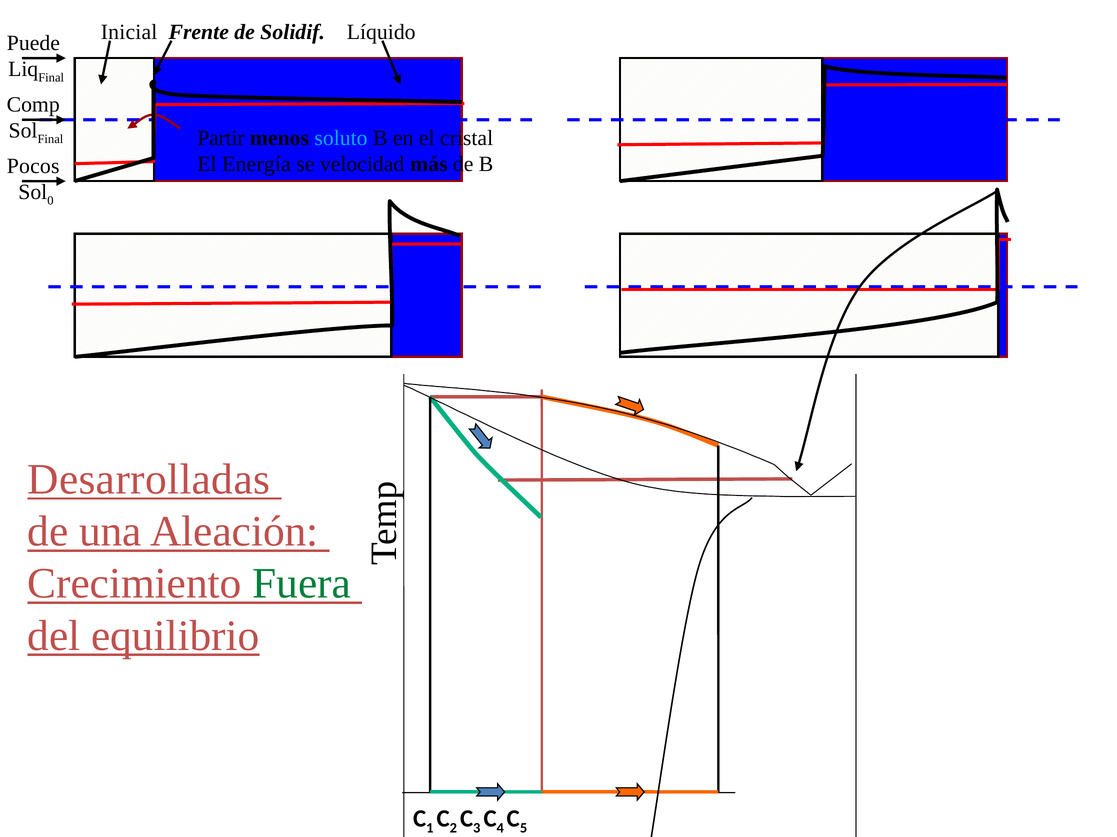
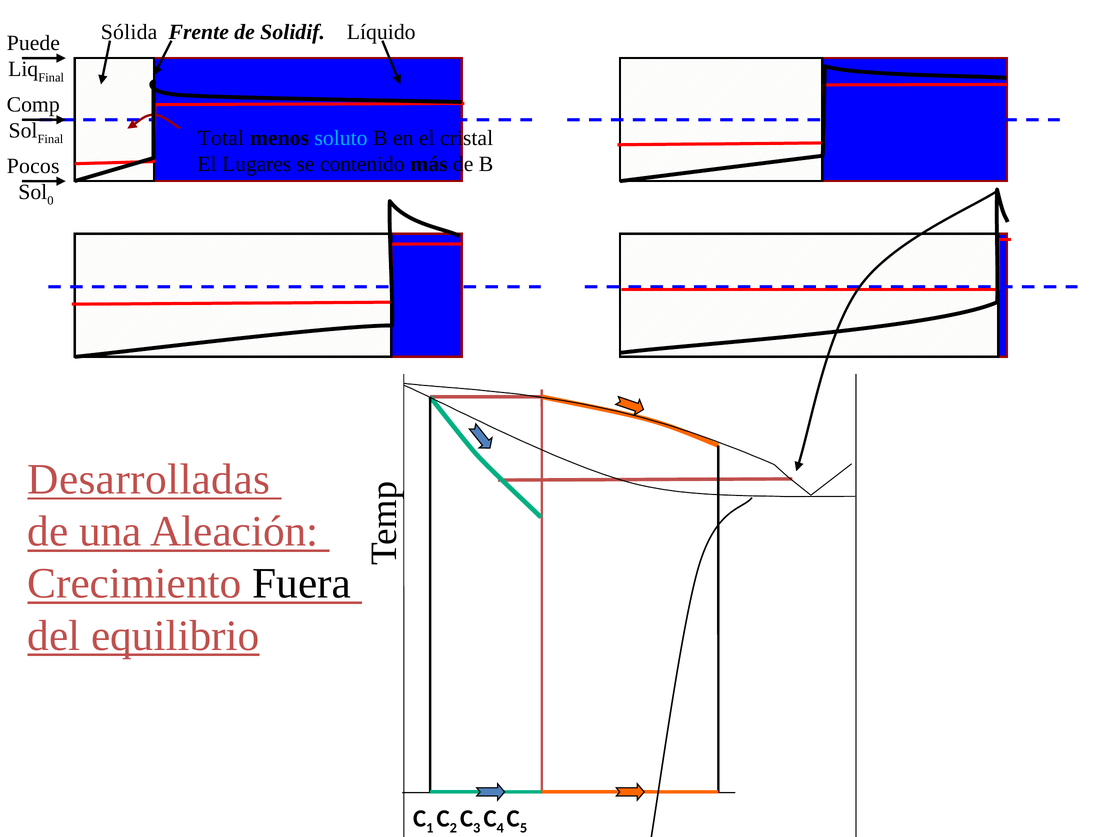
Inicial: Inicial -> Sólida (129, 32)
Partir: Partir -> Total (221, 138)
Energía: Energía -> Lugares (257, 164)
velocidad: velocidad -> contenido (362, 164)
Fuera colour: green -> black (302, 584)
